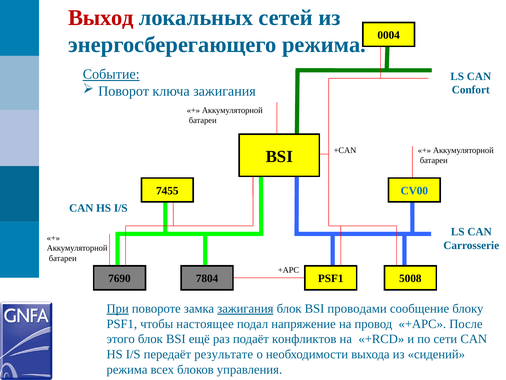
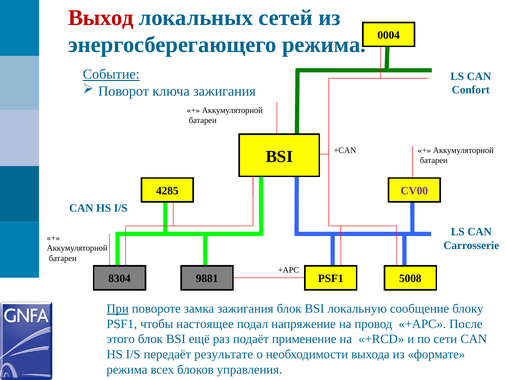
7455: 7455 -> 4285 (167, 191)
CV00 colour: blue -> purple (414, 191)
7690: 7690 -> 8304 (120, 278)
7804: 7804 -> 9881 (207, 278)
зажигания underline: present -> none (245, 308)
проводами: проводами -> локальную (357, 308)
конфликтов: конфликтов -> применение (304, 339)
сидений: сидений -> формате (436, 354)
